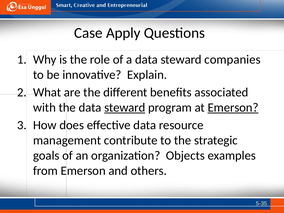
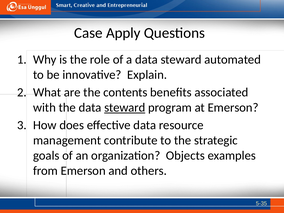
companies: companies -> automated (233, 60)
different: different -> contents (125, 92)
Emerson underline: present -> none (233, 108)
